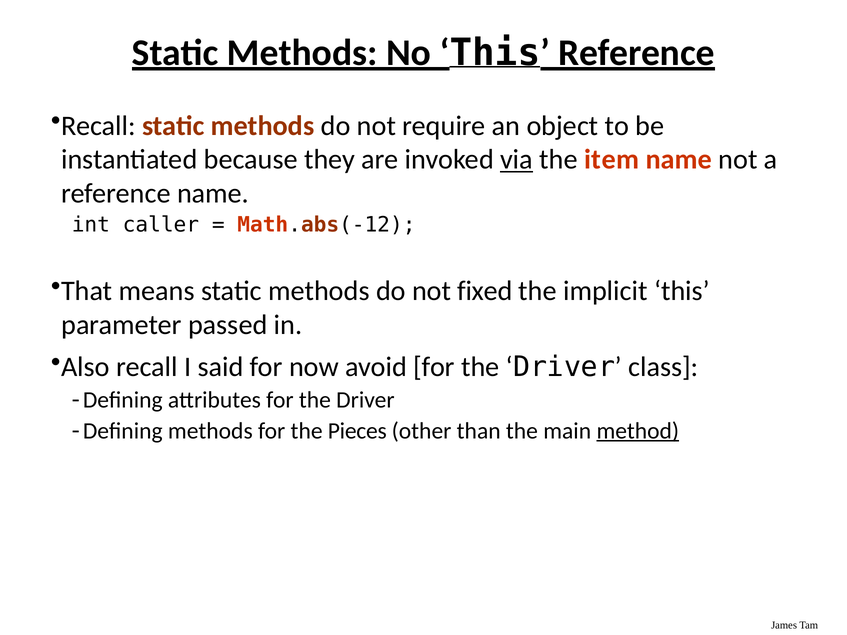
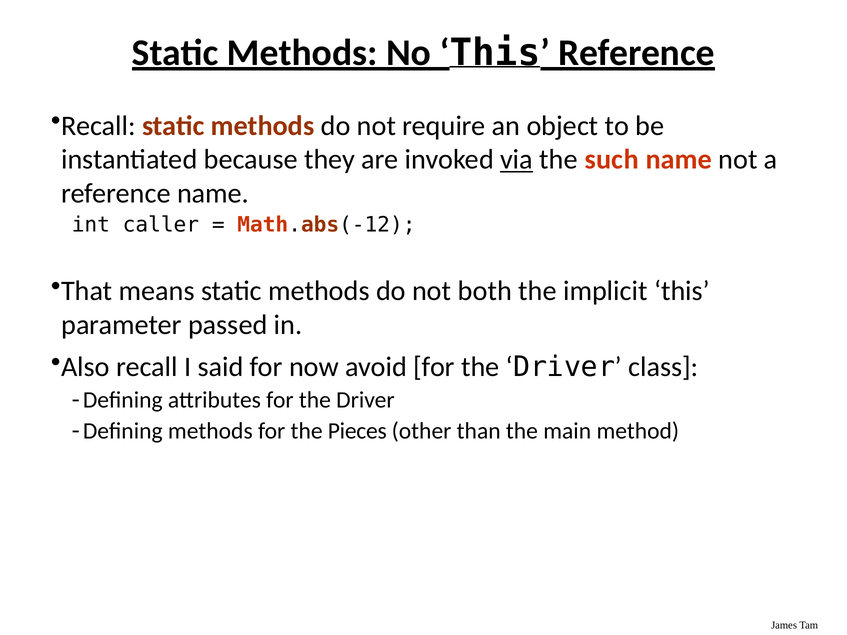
item: item -> such (612, 160)
fixed: fixed -> both (485, 291)
method underline: present -> none (638, 431)
